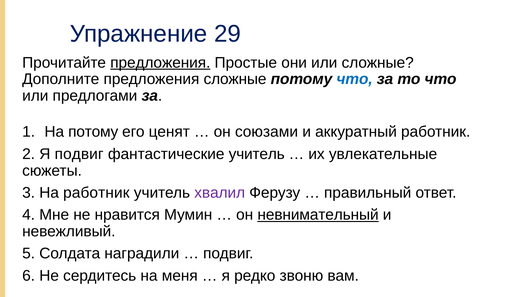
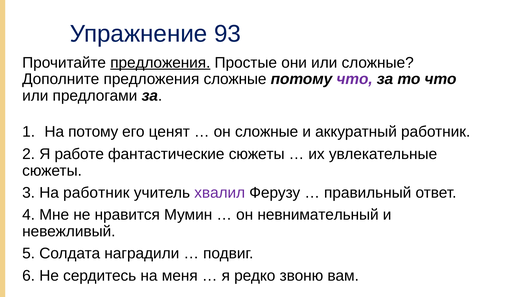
29: 29 -> 93 (228, 34)
что colour: blue -> purple (355, 79)
он союзами: союзами -> сложные (267, 132)
Я подвиг: подвиг -> работе (79, 154)
фантастические учитель: учитель -> сюжеты (257, 154)
невнимательный underline: present -> none (318, 215)
